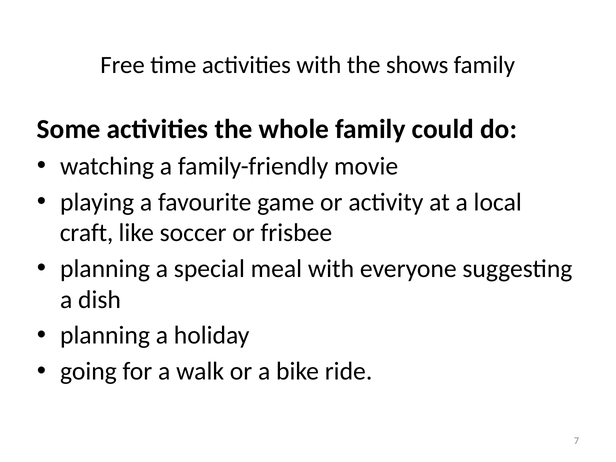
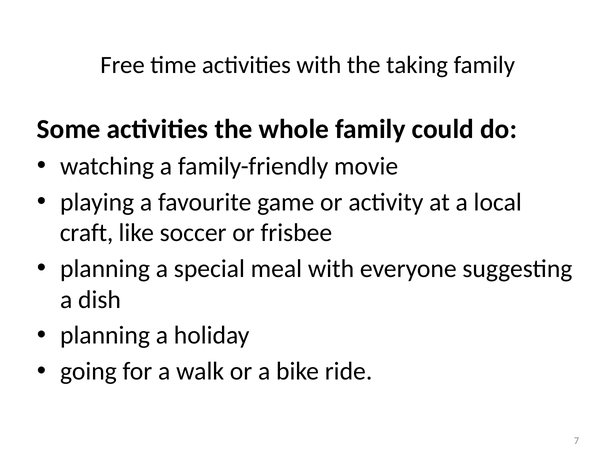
shows: shows -> taking (417, 65)
